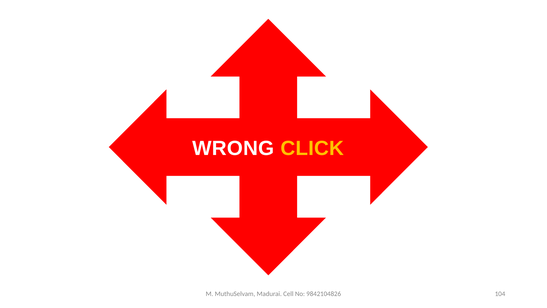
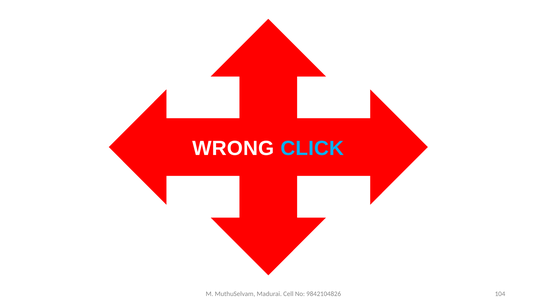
CLICK colour: yellow -> light blue (312, 148)
